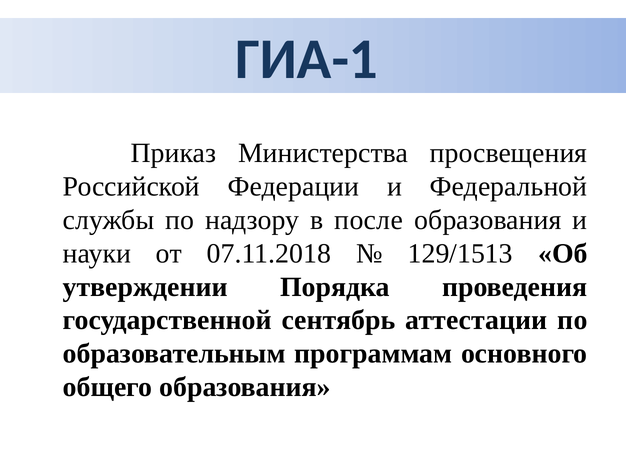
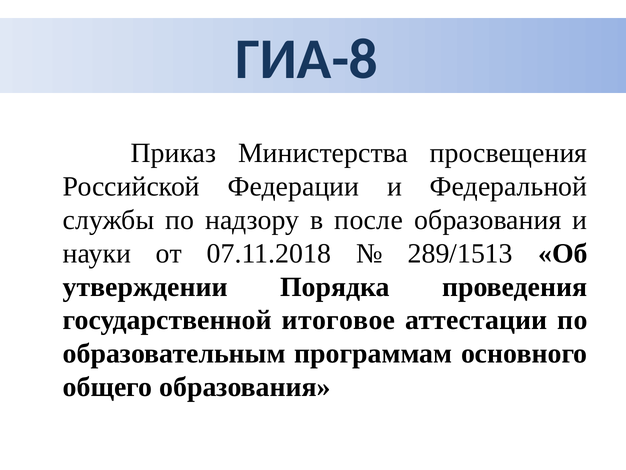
ГИА-1: ГИА-1 -> ГИА-8 (307, 59)
129/1513: 129/1513 -> 289/1513 (460, 253)
сентябрь: сентябрь -> итоговое (338, 320)
